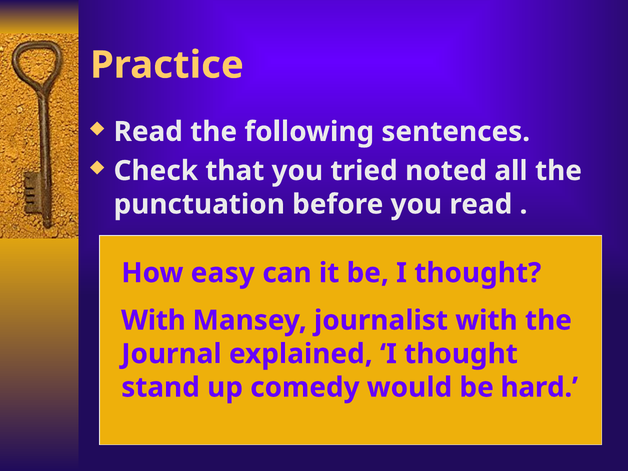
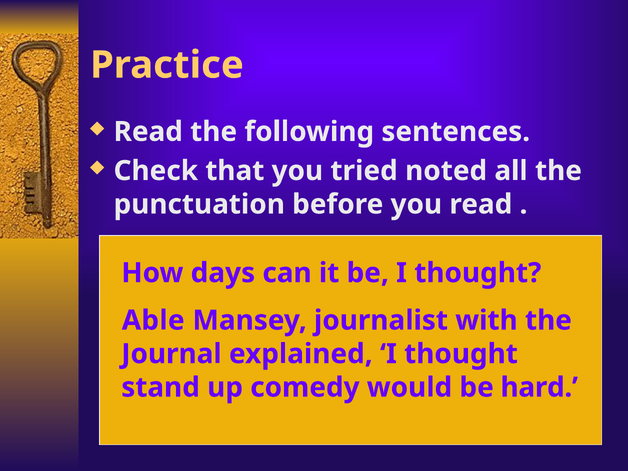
easy: easy -> days (223, 273)
With: With -> Able (153, 320)
